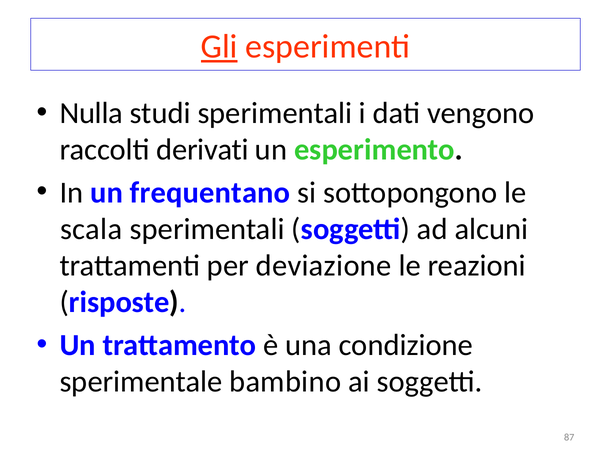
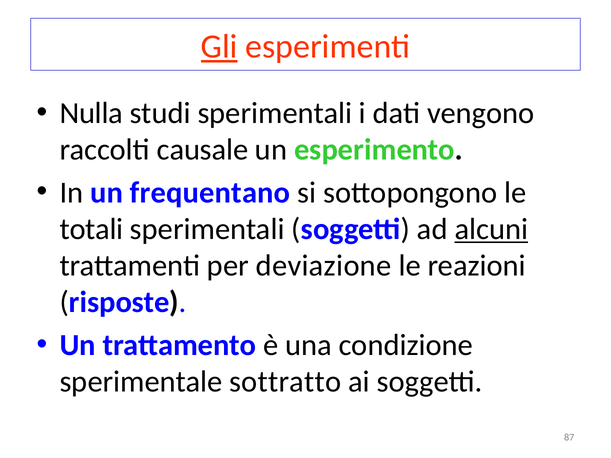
derivati: derivati -> causale (203, 150)
scala: scala -> totali (91, 229)
alcuni underline: none -> present (491, 229)
bambino: bambino -> sottratto (285, 382)
